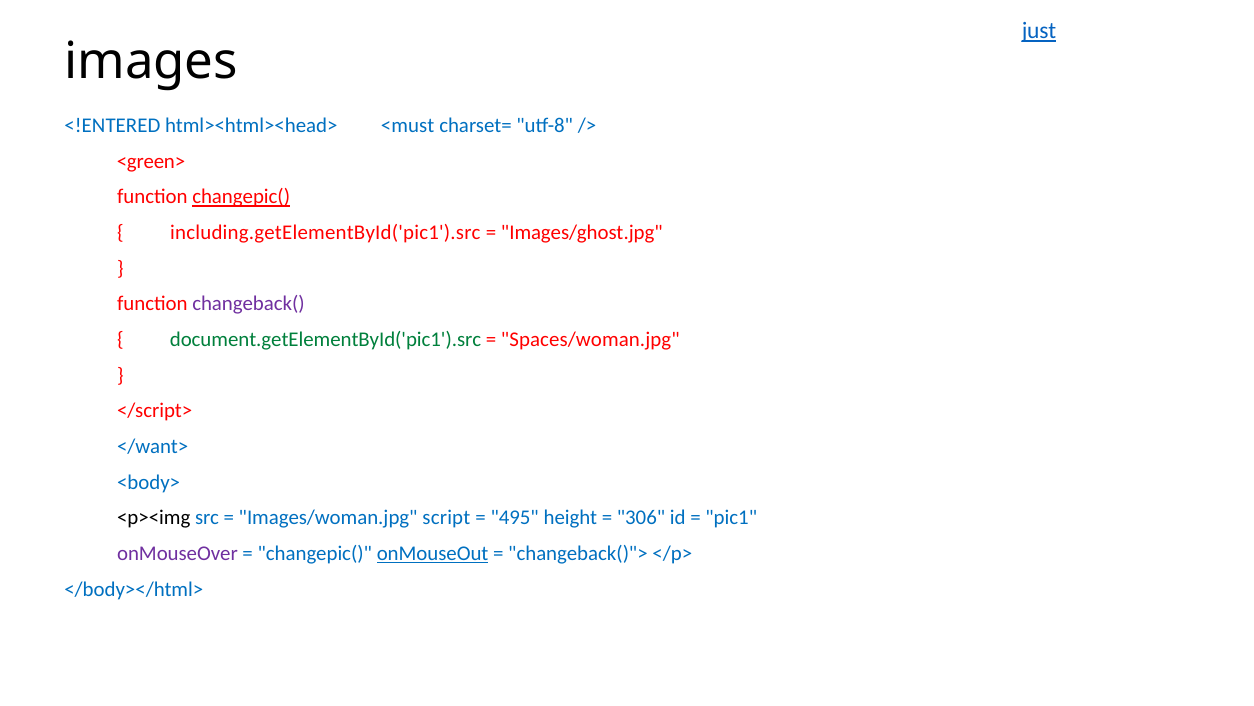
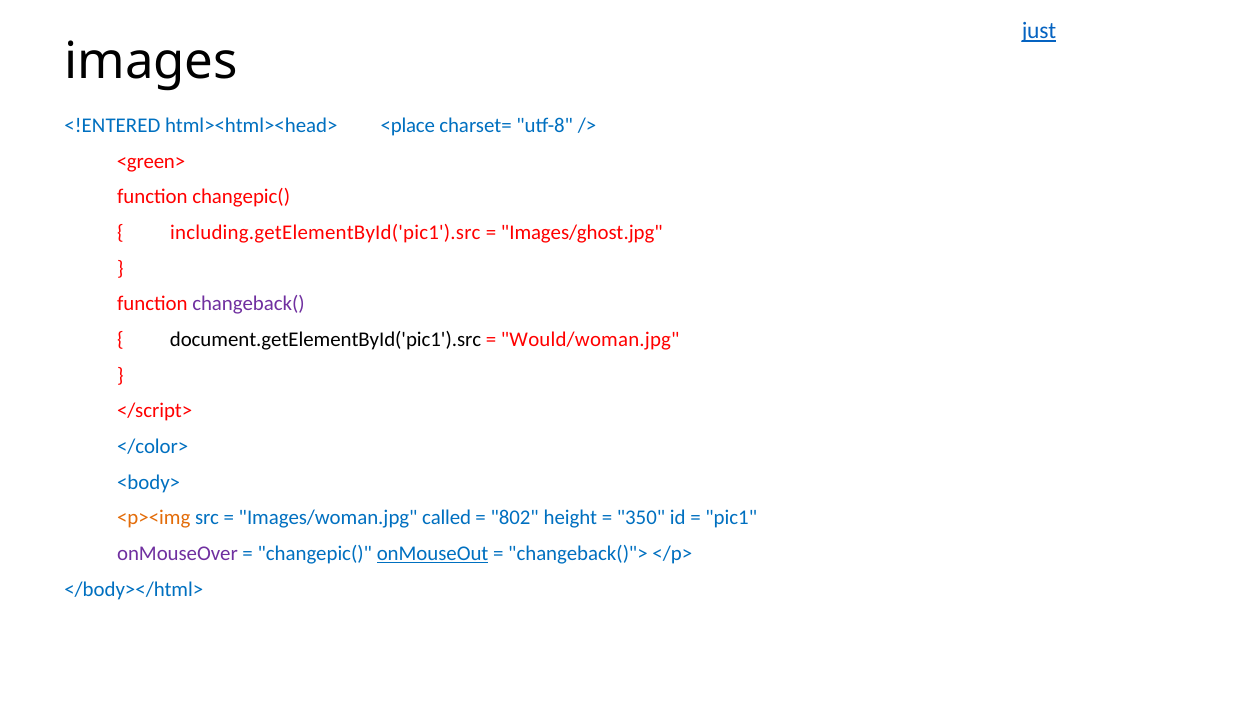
<must: <must -> <place (408, 126)
changepic( underline: present -> none (241, 197)
document.getElementById('pic1').src colour: green -> black (326, 339)
Spaces/woman.jpg: Spaces/woman.jpg -> Would/woman.jpg (590, 339)
</want>: </want> -> </color> (153, 446)
<p><img colour: black -> orange (154, 517)
script: script -> called (447, 517)
495: 495 -> 802 (515, 517)
306: 306 -> 350 (641, 517)
